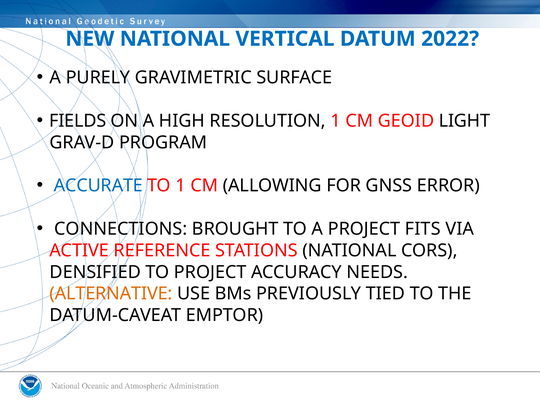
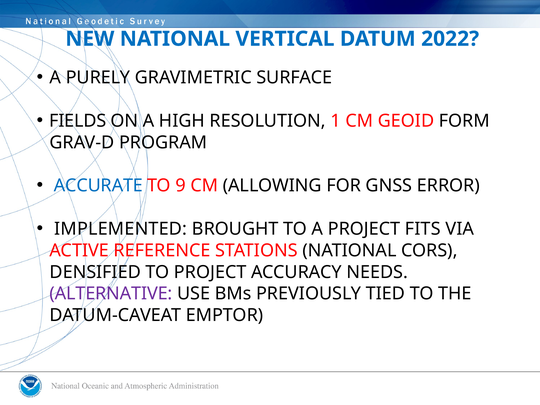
LIGHT: LIGHT -> FORM (464, 121)
TO 1: 1 -> 9 (181, 186)
CONNECTIONS: CONNECTIONS -> IMPLEMENTED (121, 229)
ALTERNATIVE colour: orange -> purple (111, 294)
